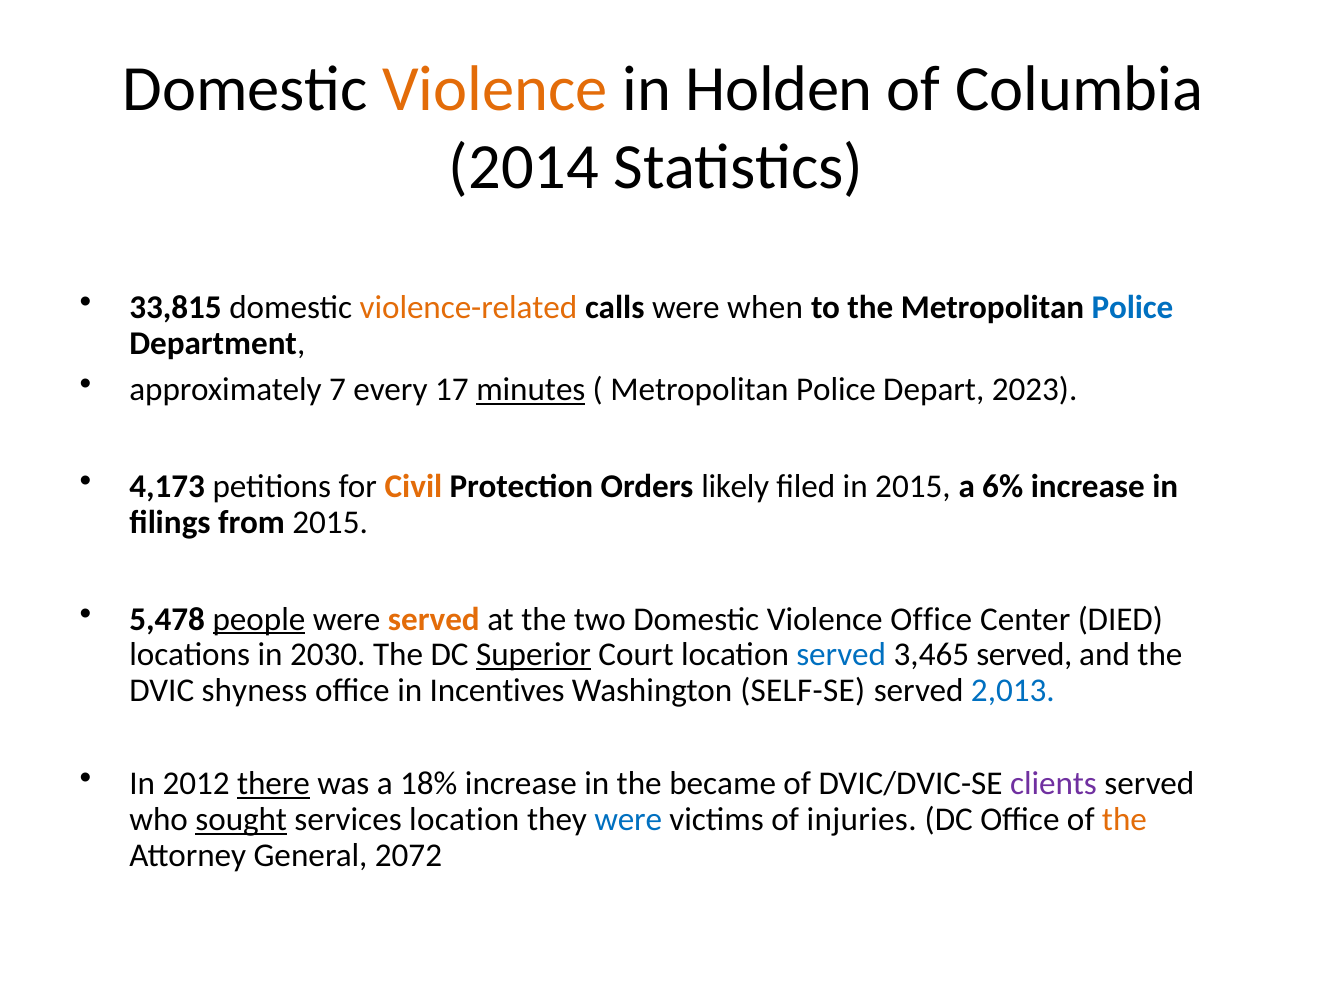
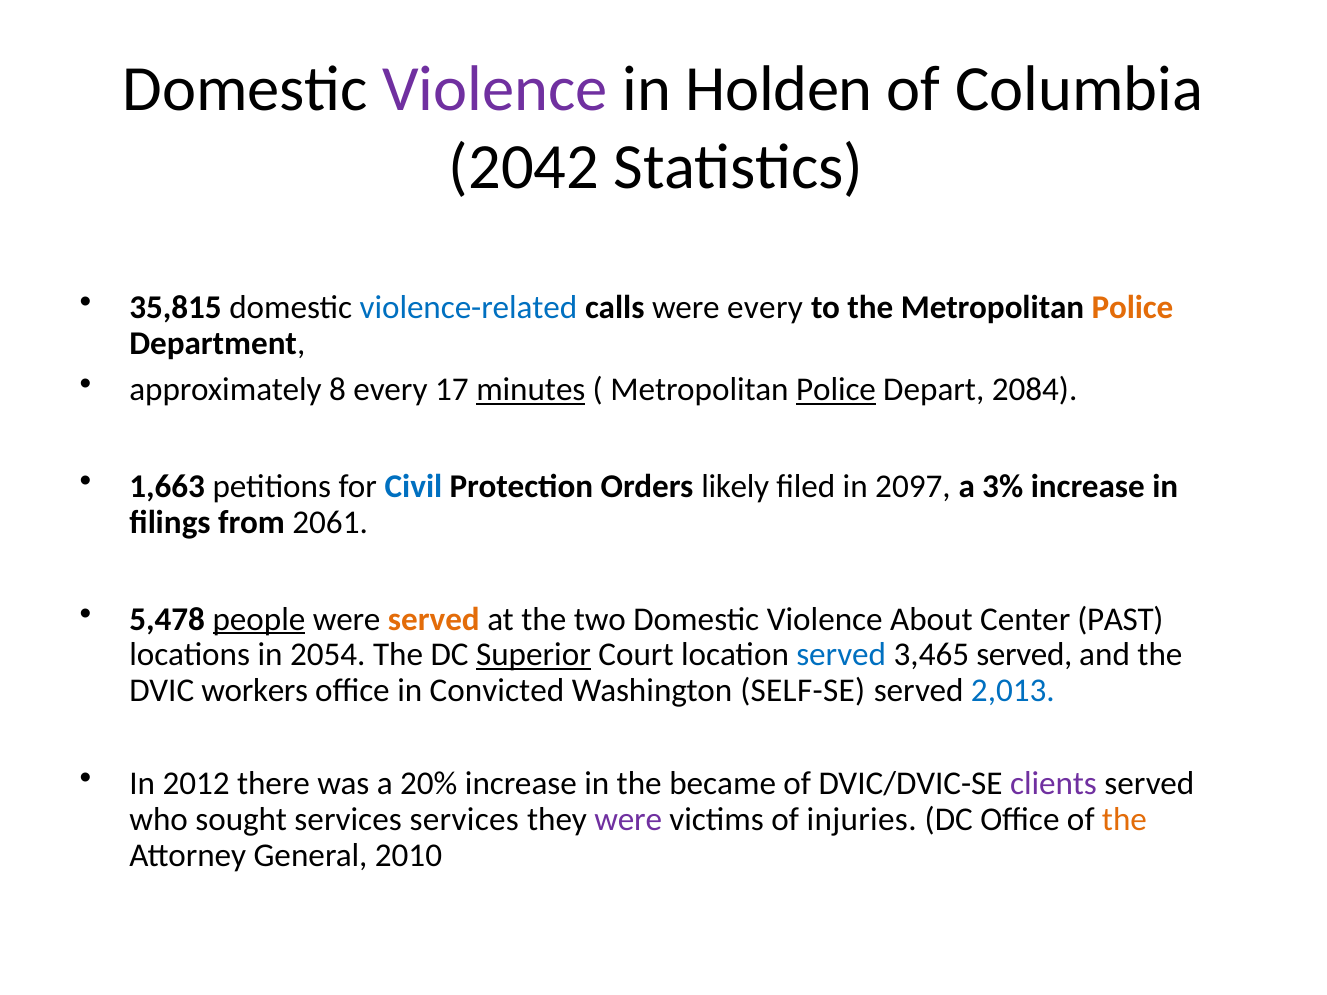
Violence colour: orange -> purple (495, 90)
2014: 2014 -> 2042 (524, 167)
33,815: 33,815 -> 35,815 (176, 308)
violence-related colour: orange -> blue (469, 308)
were when: when -> every (765, 308)
Police colour: blue -> orange (1132, 308)
7: 7 -> 8 (338, 390)
Police underline: none -> present (836, 390)
2023: 2023 -> 2084 (1035, 390)
4,173: 4,173 -> 1,663 (167, 487)
Civil colour: orange -> blue (413, 487)
in 2015: 2015 -> 2097 (913, 487)
6%: 6% -> 3% (1003, 487)
from 2015: 2015 -> 2061 (330, 523)
Violence Office: Office -> About (931, 619)
DIED: DIED -> PAST (1120, 619)
2030: 2030 -> 2054 (328, 655)
shyness: shyness -> workers (255, 691)
Incentives: Incentives -> Convicted (497, 691)
there underline: present -> none (273, 784)
18%: 18% -> 20% (429, 784)
sought underline: present -> none (241, 820)
services location: location -> services (464, 820)
were colour: blue -> purple (628, 820)
2072: 2072 -> 2010 (408, 856)
